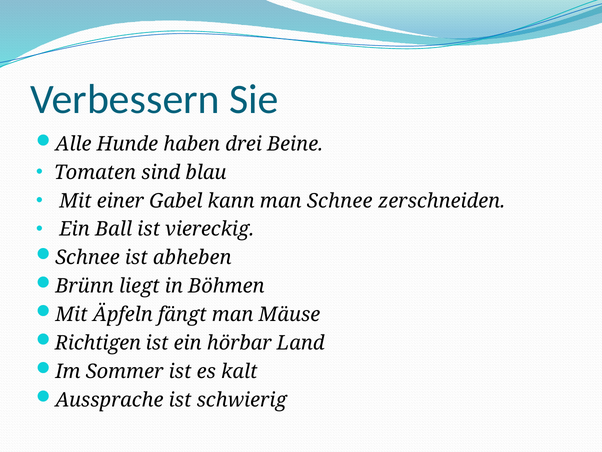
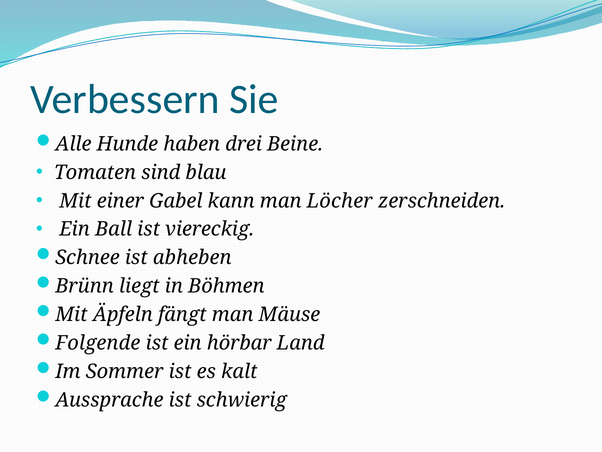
man Schnee: Schnee -> Löcher (340, 201)
Richtigen: Richtigen -> Folgende (98, 343)
